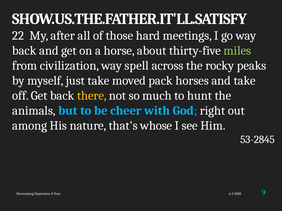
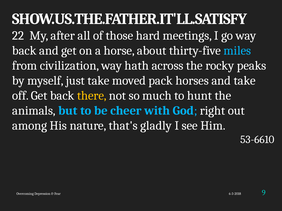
miles colour: light green -> light blue (237, 51)
spell: spell -> hath (137, 66)
whose: whose -> gladly (156, 126)
53-2845: 53-2845 -> 53-6610 (257, 140)
